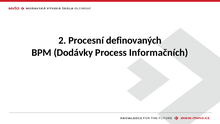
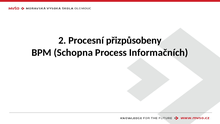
definovaných: definovaných -> přizpůsobeny (134, 40)
Dodávky: Dodávky -> Schopna (73, 52)
